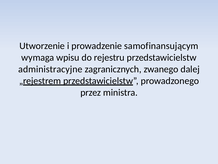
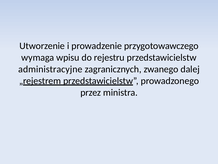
samofinansującym: samofinansującym -> przygotowawczego (161, 46)
